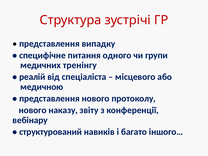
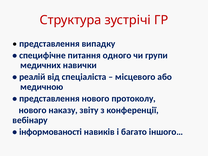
тренінгу: тренінгу -> навички (80, 65)
структурований: структурований -> інформованості (51, 132)
